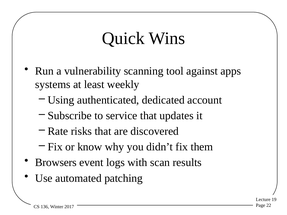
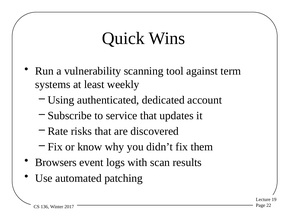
apps: apps -> term (231, 71)
